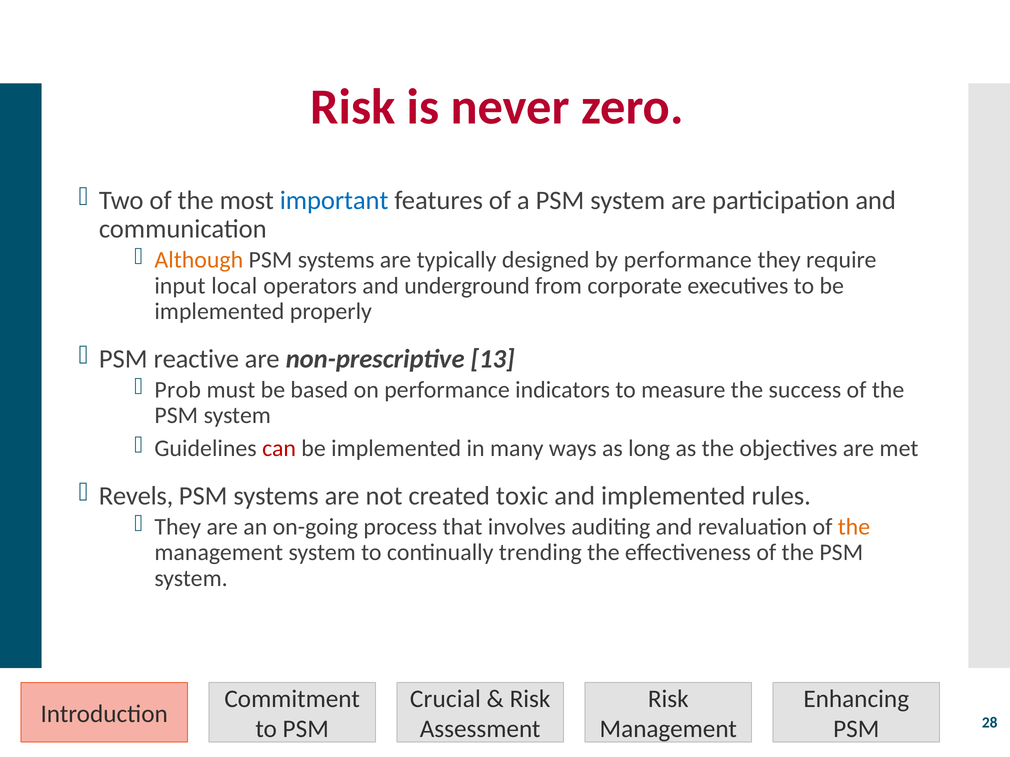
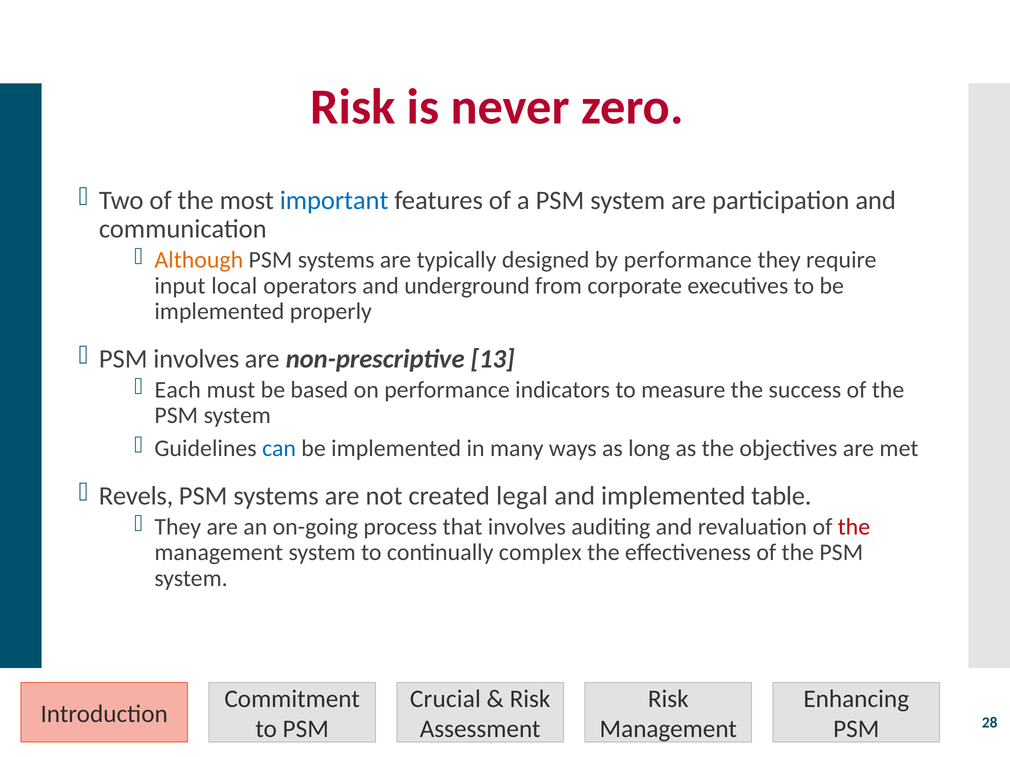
PSM reactive: reactive -> involves (196, 359)
Prob: Prob -> Each (178, 390)
can colour: red -> blue (279, 449)
toxic: toxic -> legal (522, 496)
rules: rules -> table (781, 496)
the colour: orange -> red (854, 527)
trending: trending -> complex (540, 553)
